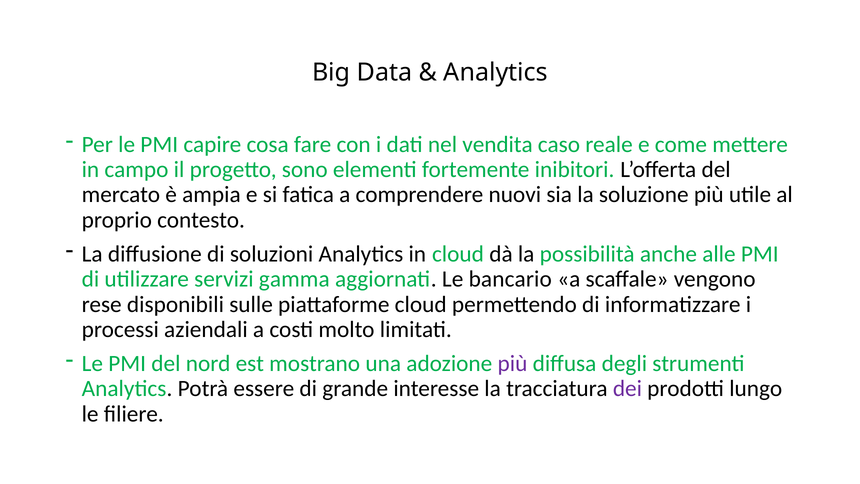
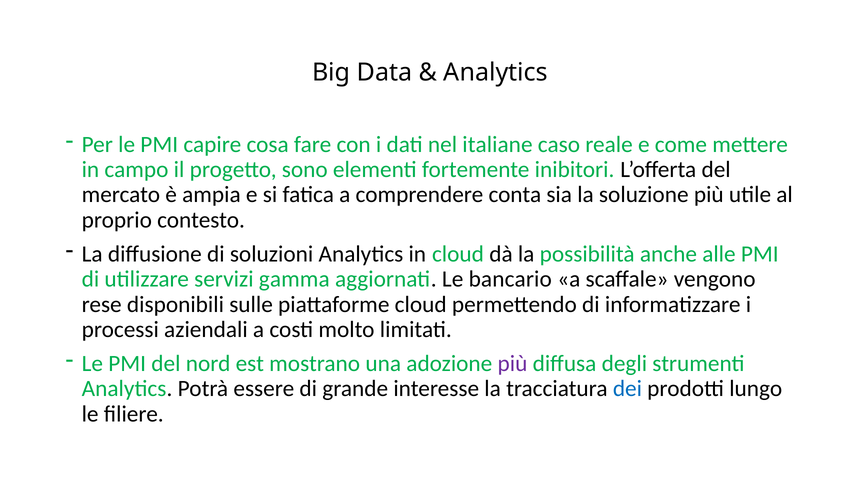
vendita: vendita -> italiane (497, 144)
nuovi: nuovi -> conta (515, 195)
dei colour: purple -> blue (627, 389)
